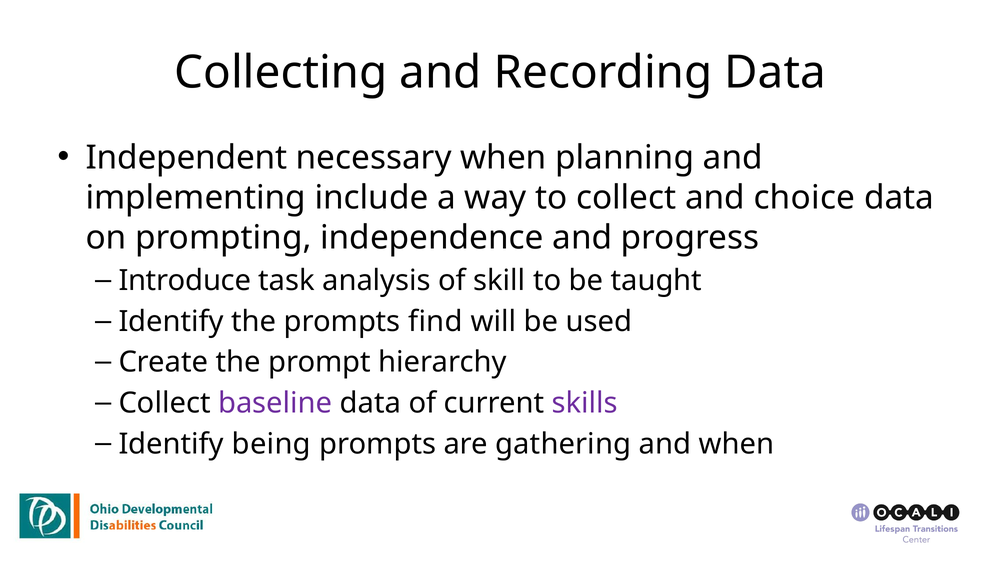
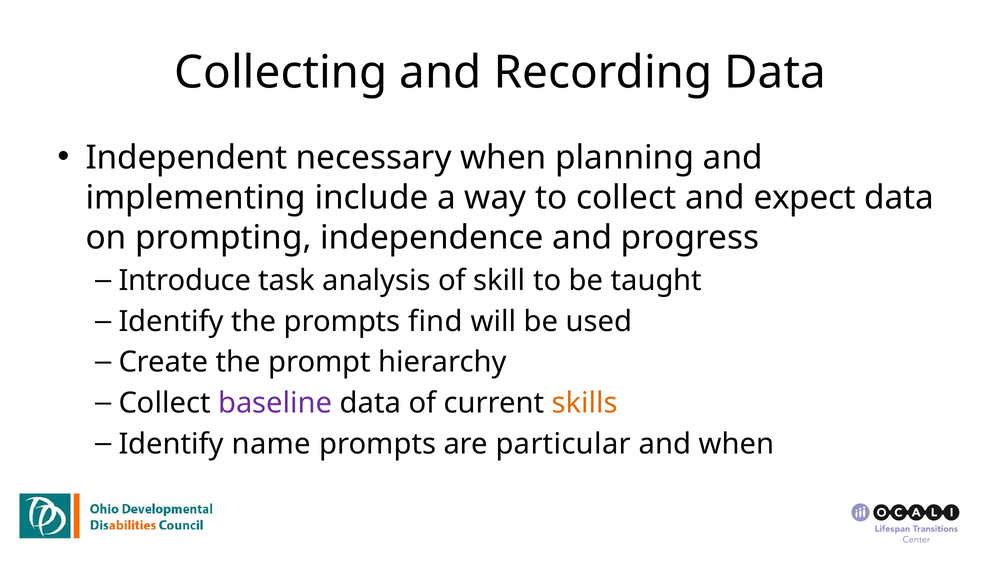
choice: choice -> expect (805, 198)
skills colour: purple -> orange (585, 403)
being: being -> name (271, 444)
gathering: gathering -> particular (563, 444)
